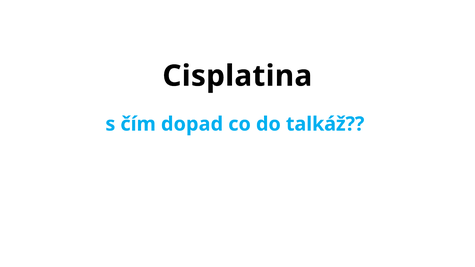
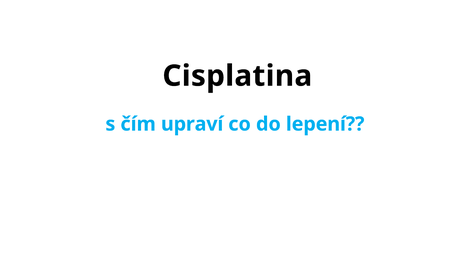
dopad: dopad -> upraví (192, 124)
talkáž: talkáž -> lepení (325, 124)
